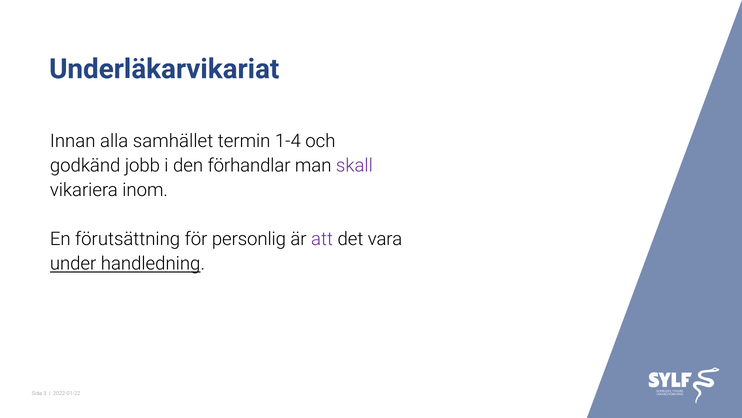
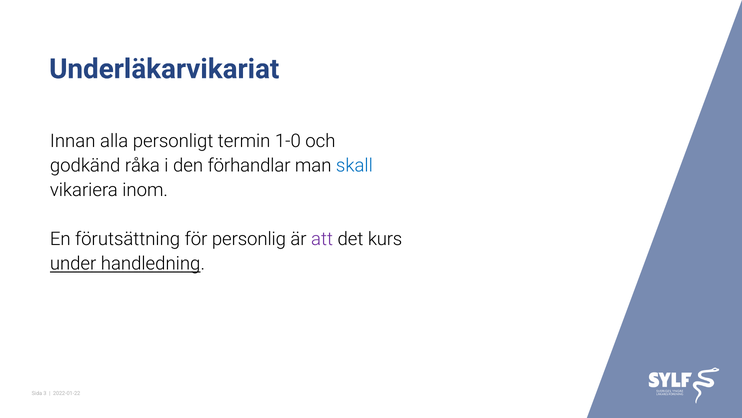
samhället: samhället -> personligt (173, 141)
1-4: 1-4 -> 1-0 (288, 141)
jobb: jobb -> råka (142, 166)
skall colour: purple -> blue (354, 166)
vara: vara -> kurs (385, 239)
